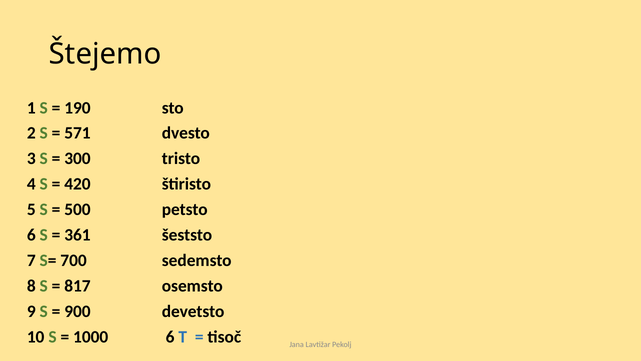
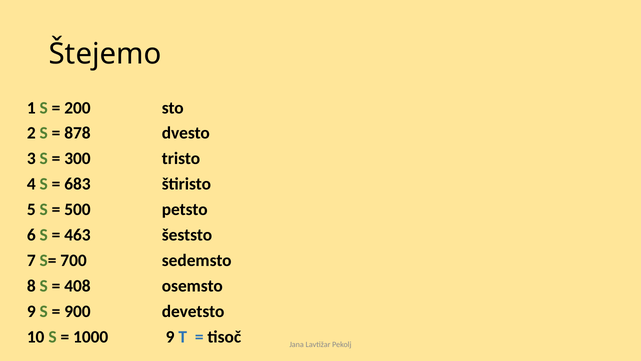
190: 190 -> 200 (77, 108)
571: 571 -> 878 (77, 133)
420: 420 -> 683 (77, 184)
361: 361 -> 463 (77, 235)
817: 817 -> 408 (77, 286)
1000 6: 6 -> 9 (170, 336)
